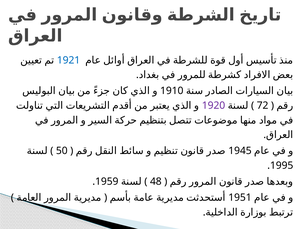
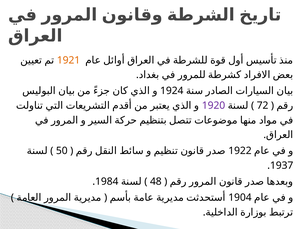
1921 colour: blue -> orange (69, 60)
1910: 1910 -> 1924 (172, 91)
1945: 1945 -> 1922 (240, 151)
1995: 1995 -> 1937 (282, 165)
1959: 1959 -> 1984 (107, 181)
1951: 1951 -> 1904 (240, 197)
